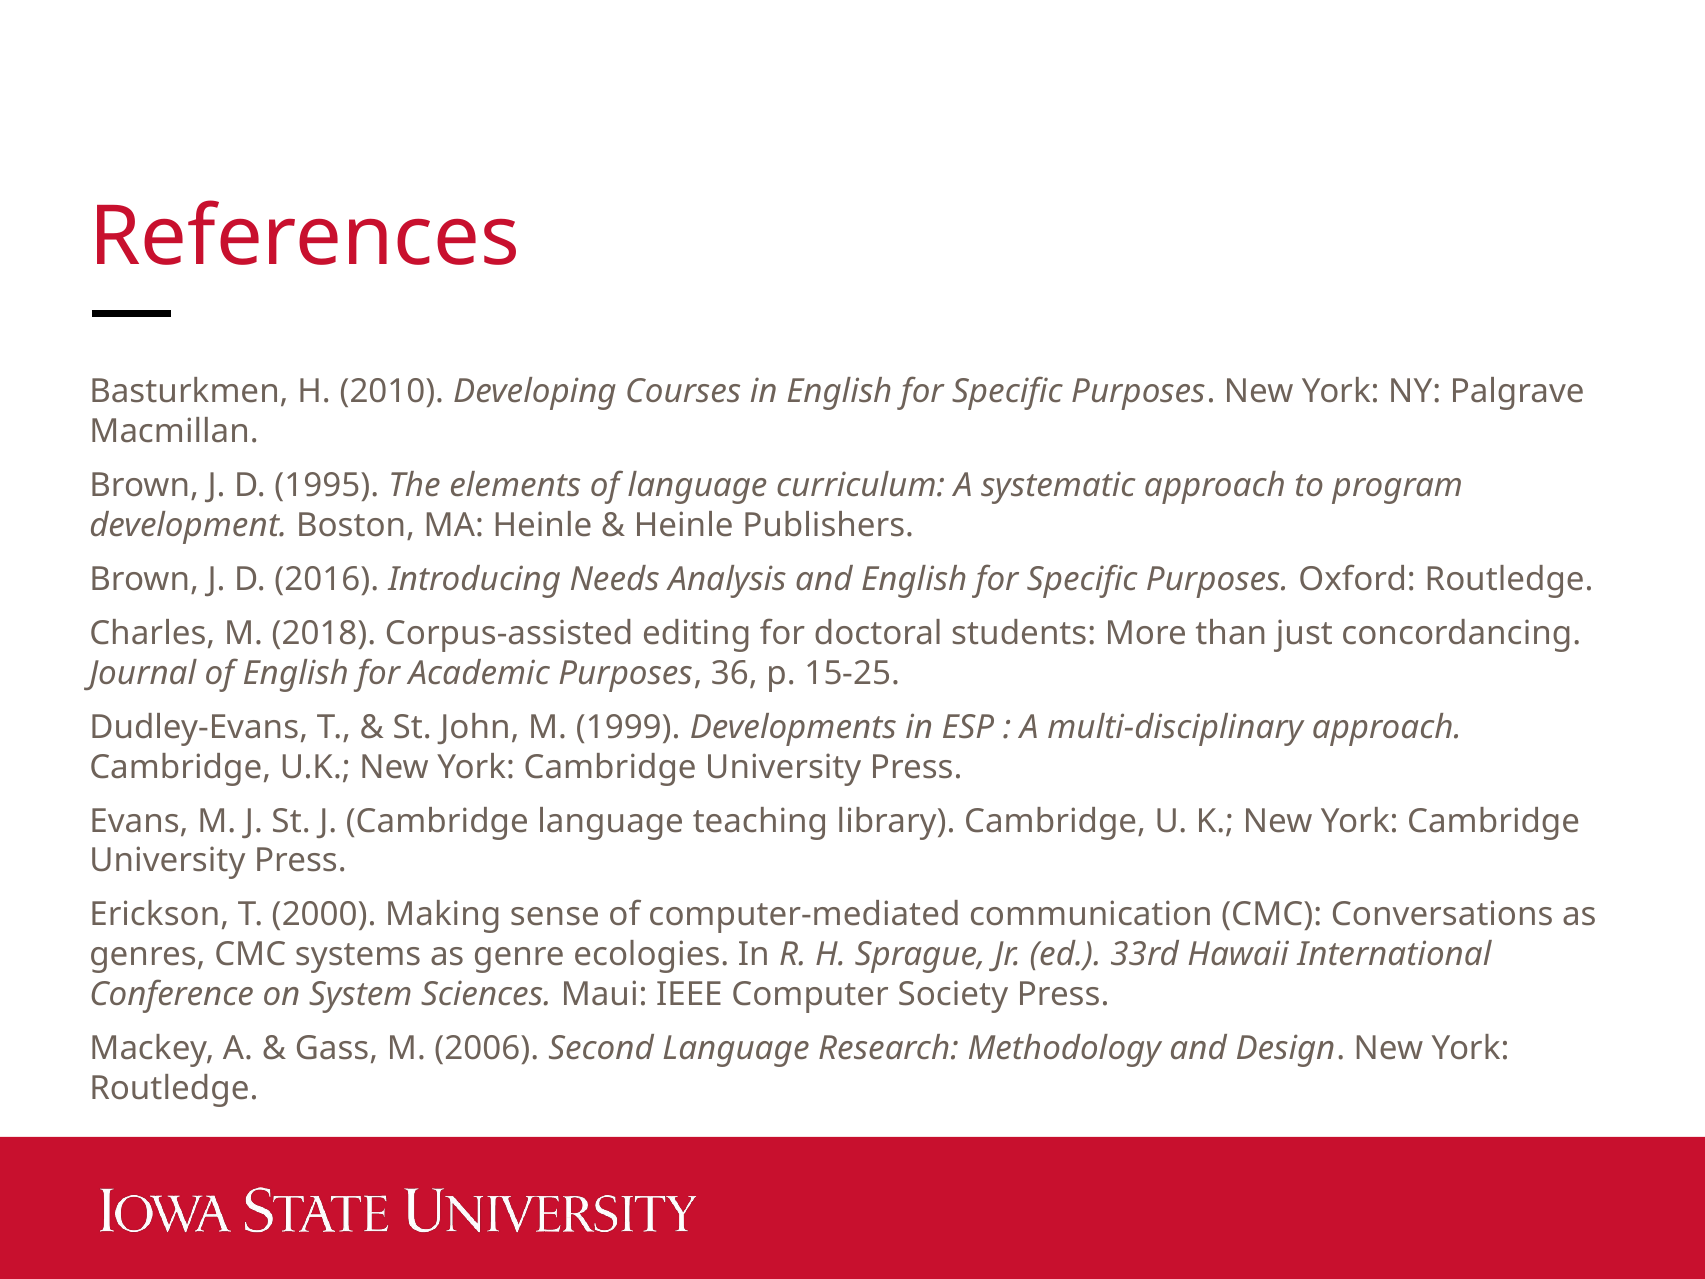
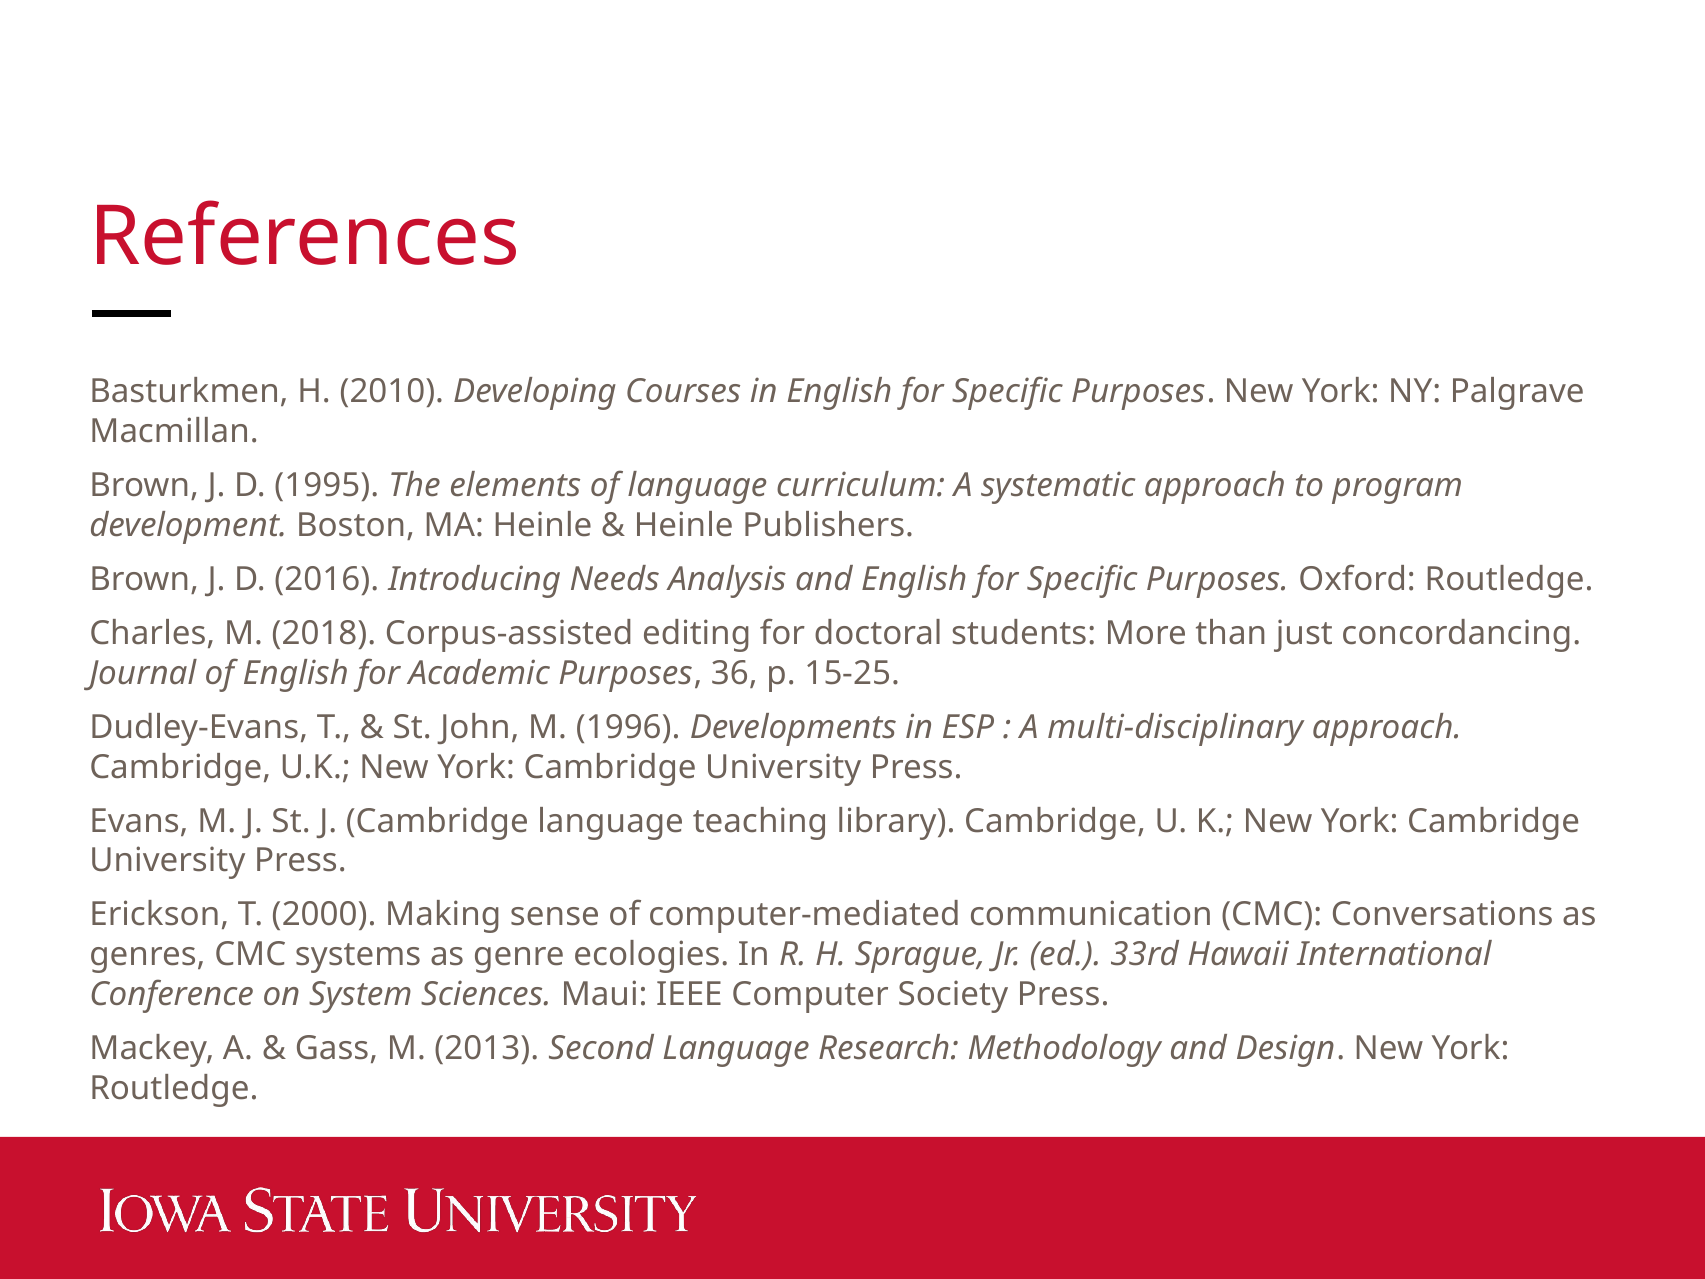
1999: 1999 -> 1996 (628, 727)
2006: 2006 -> 2013 (487, 1049)
